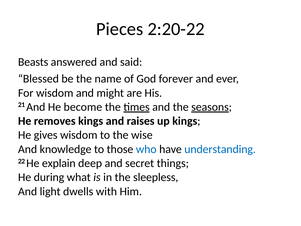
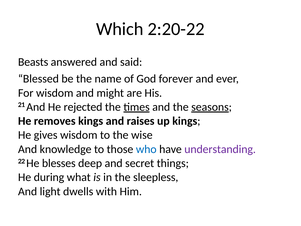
Pieces: Pieces -> Which (120, 29)
become: become -> rejected (83, 107)
understanding colour: blue -> purple (220, 149)
explain: explain -> blesses (59, 163)
